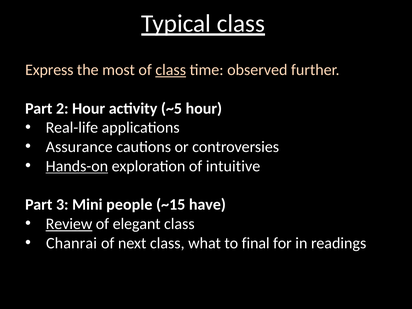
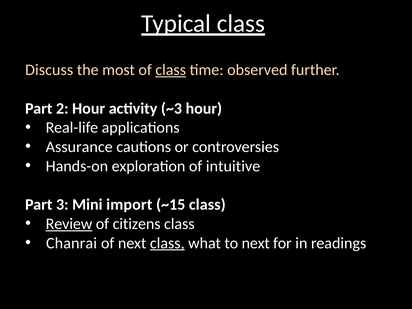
Express: Express -> Discuss (49, 70)
~5: ~5 -> ~3 (171, 108)
Hands-on underline: present -> none (77, 166)
people: people -> import (129, 205)
~15 have: have -> class (207, 205)
elegant: elegant -> citizens (137, 224)
class underline: none -> present (167, 243)
to final: final -> next (256, 243)
